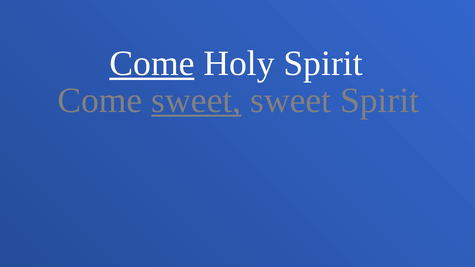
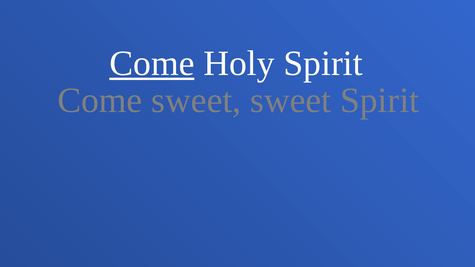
sweet underline: present -> none (196, 100)
